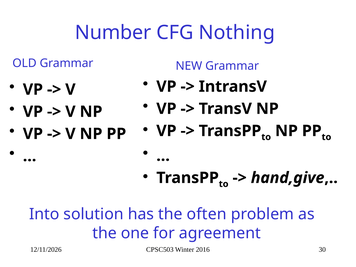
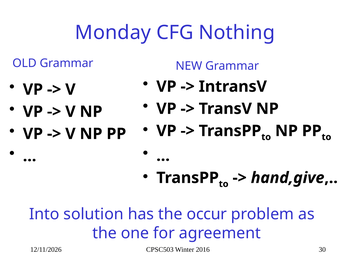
Number: Number -> Monday (113, 33)
often: often -> occur (207, 214)
